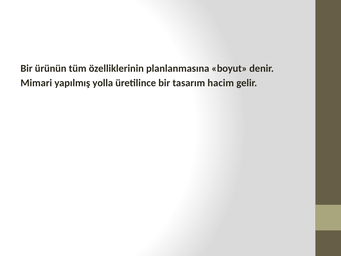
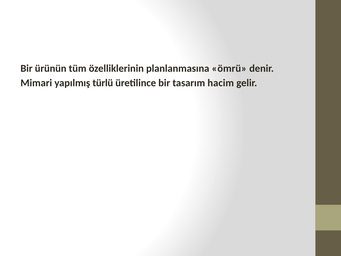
boyut: boyut -> ömrü (229, 68)
yolla: yolla -> türlü (103, 83)
